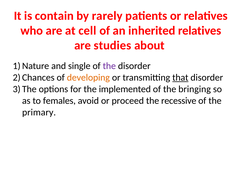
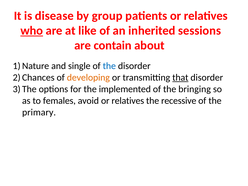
contain: contain -> disease (54, 16)
rarely: rarely -> group (107, 16)
who underline: none -> present (32, 31)
cell: cell -> like (87, 31)
inherited relatives: relatives -> sessions (200, 31)
studies: studies -> contain (113, 45)
the colour: purple -> blue (109, 66)
avoid or proceed: proceed -> relatives (128, 101)
